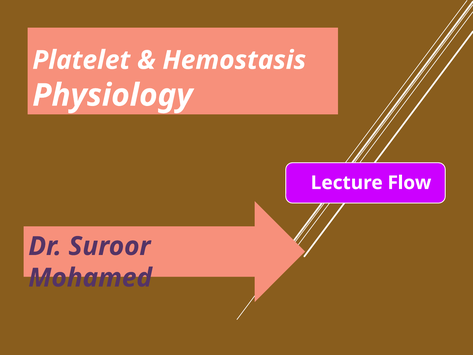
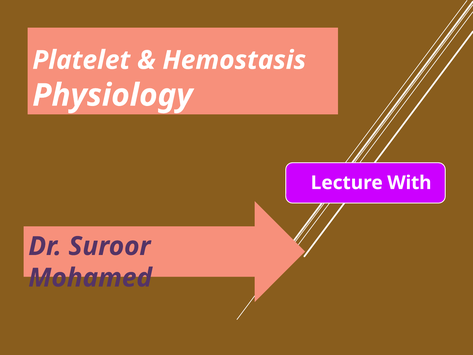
Flow: Flow -> With (409, 183)
